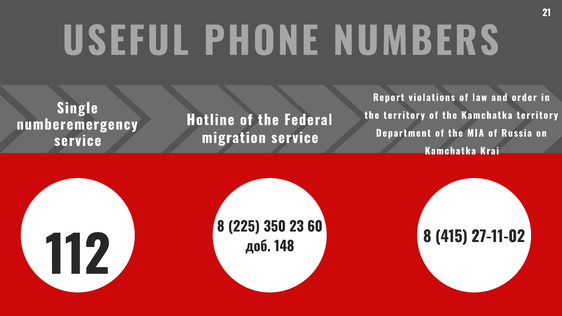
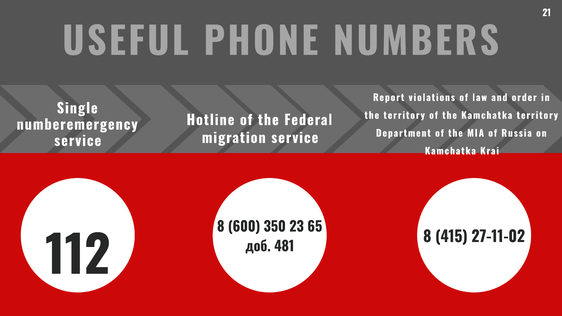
225: 225 -> 600 (244, 227)
60: 60 -> 65 (315, 227)
148: 148 -> 481 (284, 247)
